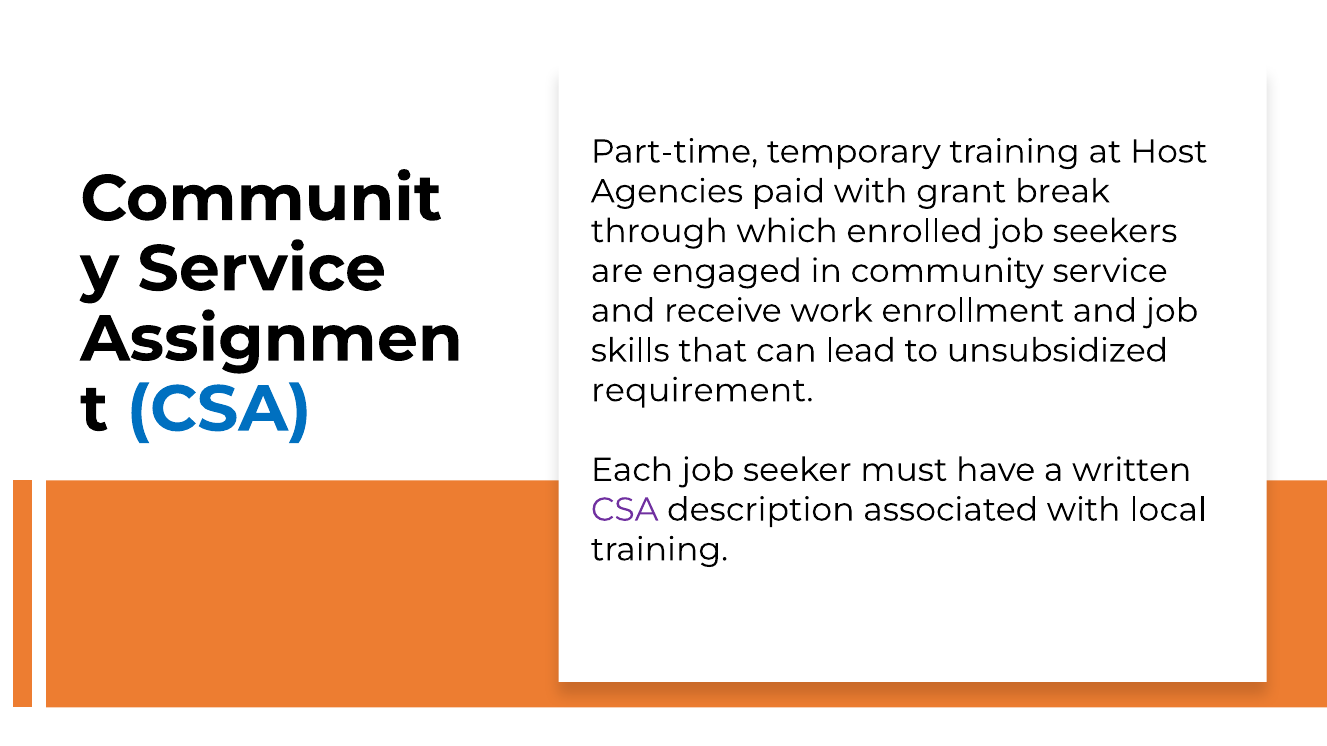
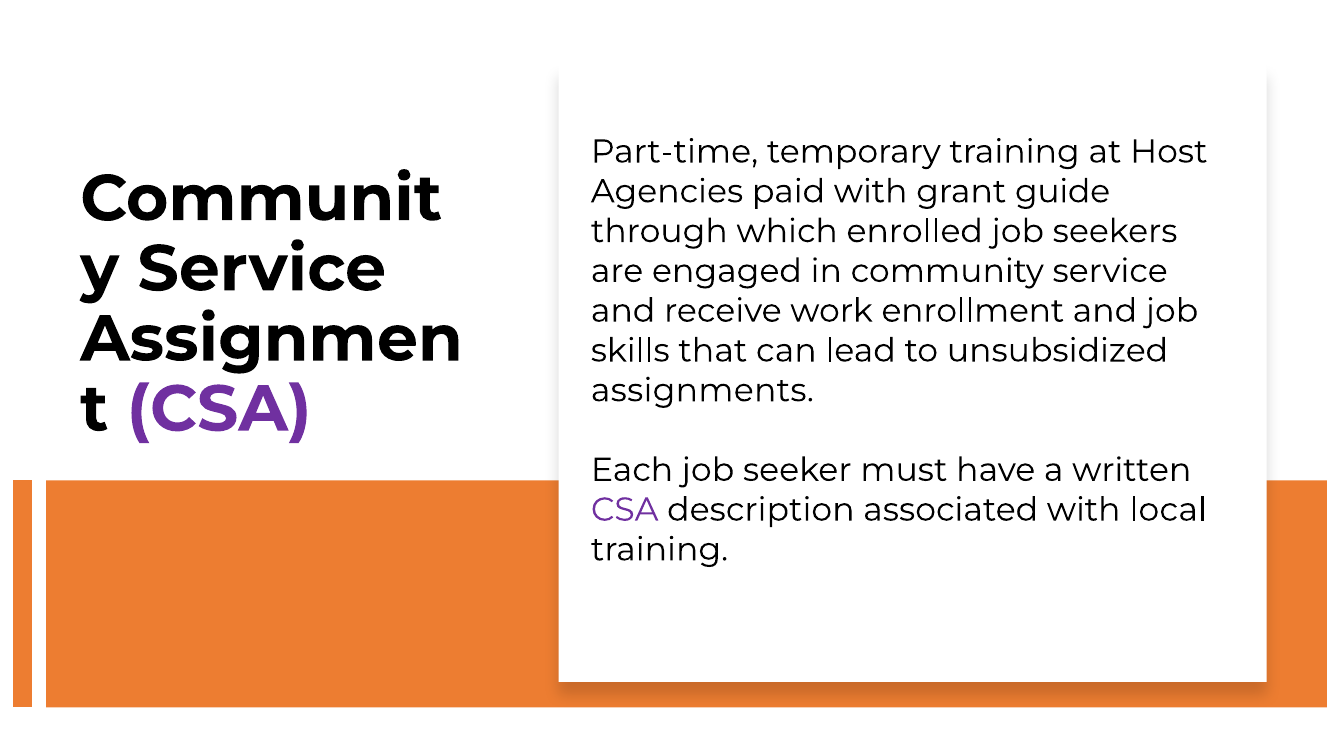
break: break -> guide (1063, 192)
requirement: requirement -> assignments (702, 391)
CSA colour: blue -> purple (219, 409)
